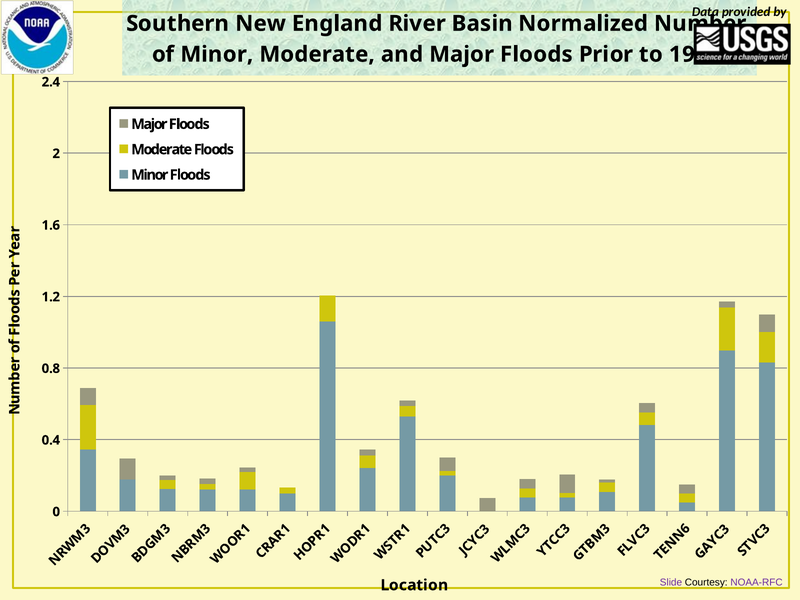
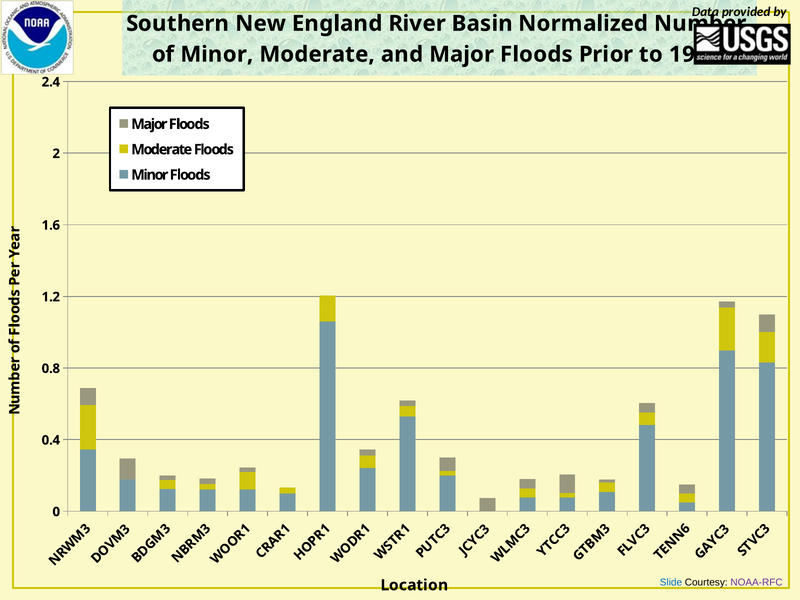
Slide colour: purple -> blue (671, 583)
